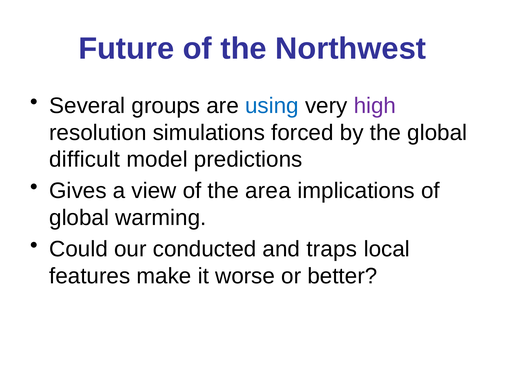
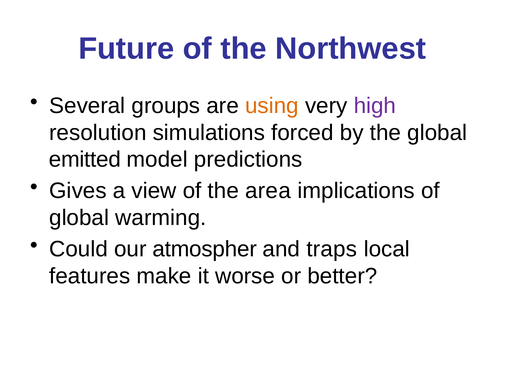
using colour: blue -> orange (272, 106)
difficult: difficult -> emitted (85, 160)
conducted: conducted -> atmospher (205, 250)
